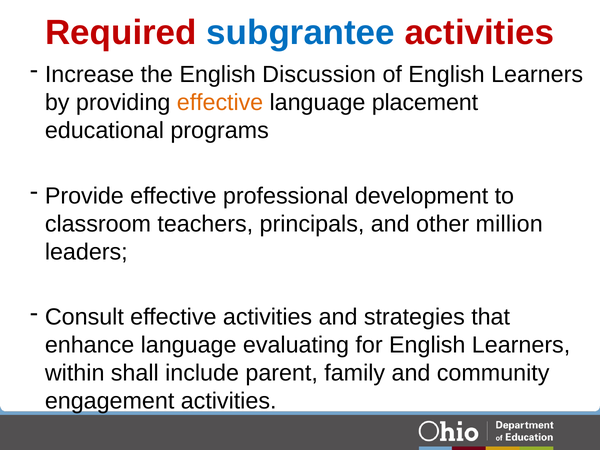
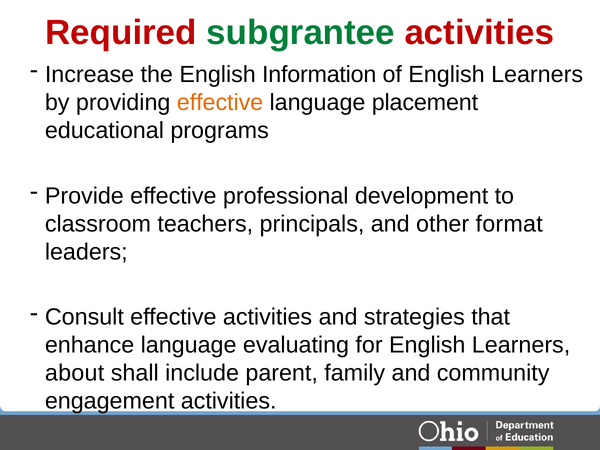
subgrantee colour: blue -> green (301, 33)
Discussion: Discussion -> Information (319, 74)
million: million -> format (509, 224)
within: within -> about (75, 373)
